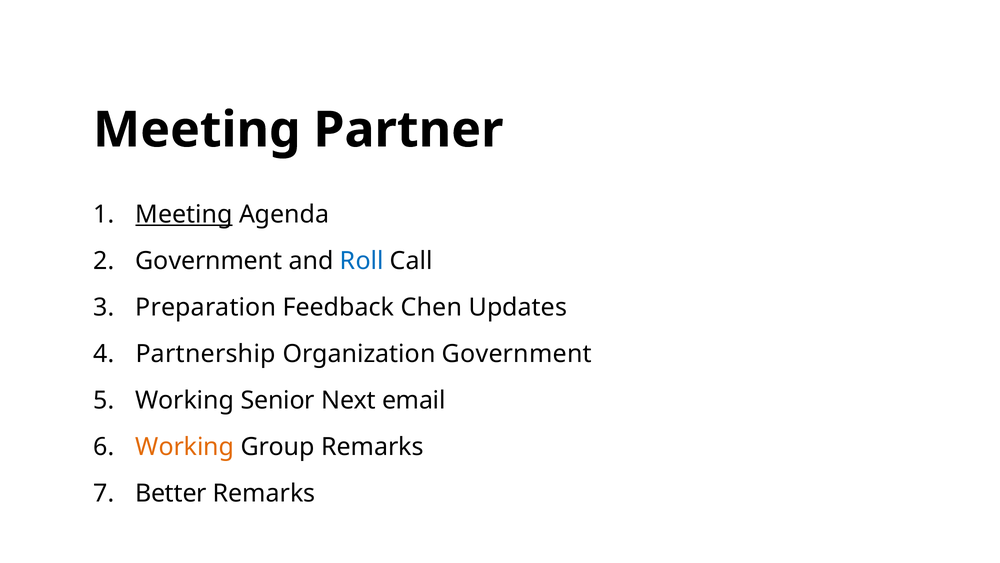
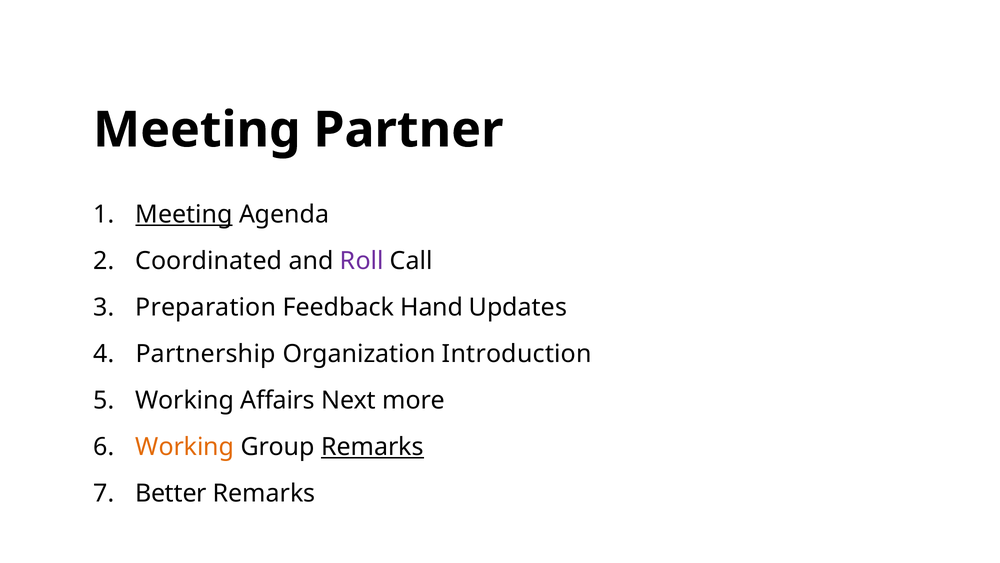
Government: Government -> Coordinated (209, 261)
Roll colour: blue -> purple (362, 261)
Chen: Chen -> Hand (432, 307)
Organization Government: Government -> Introduction (517, 354)
Senior: Senior -> Affairs (278, 400)
email: email -> more (414, 400)
Remarks underline: none -> present (372, 446)
